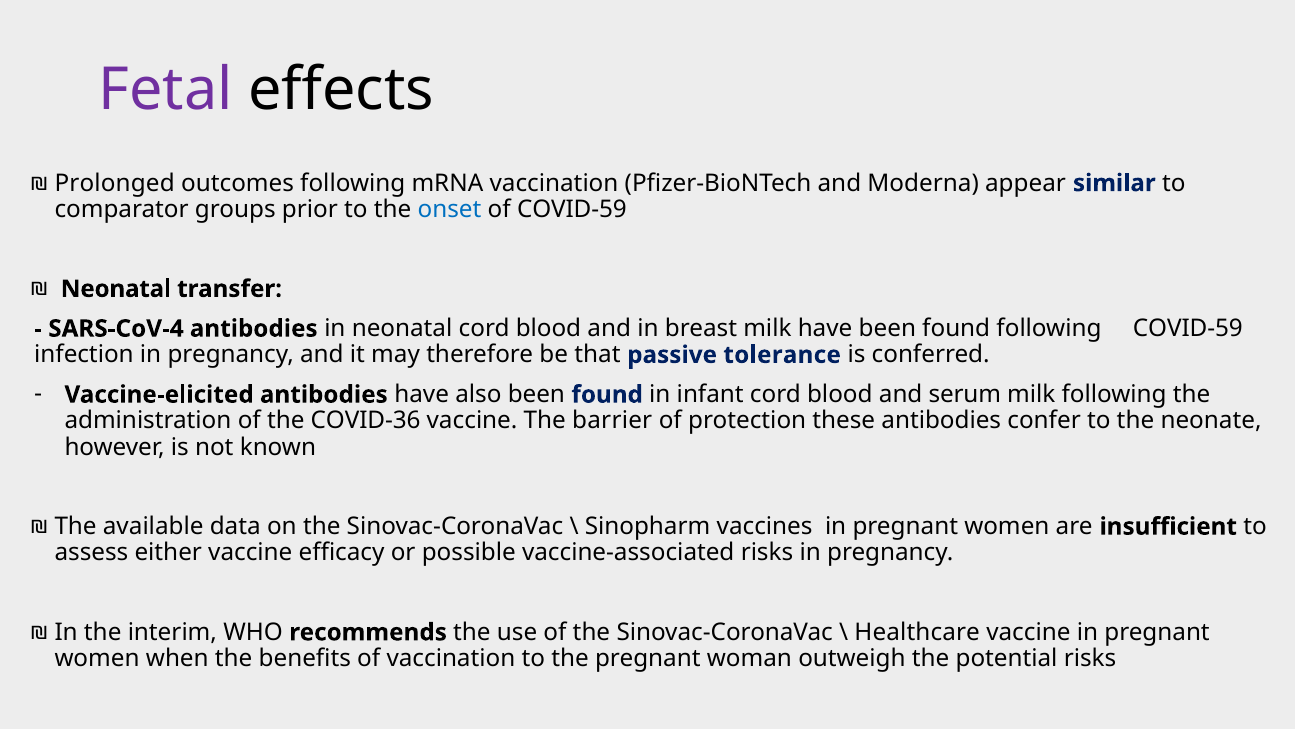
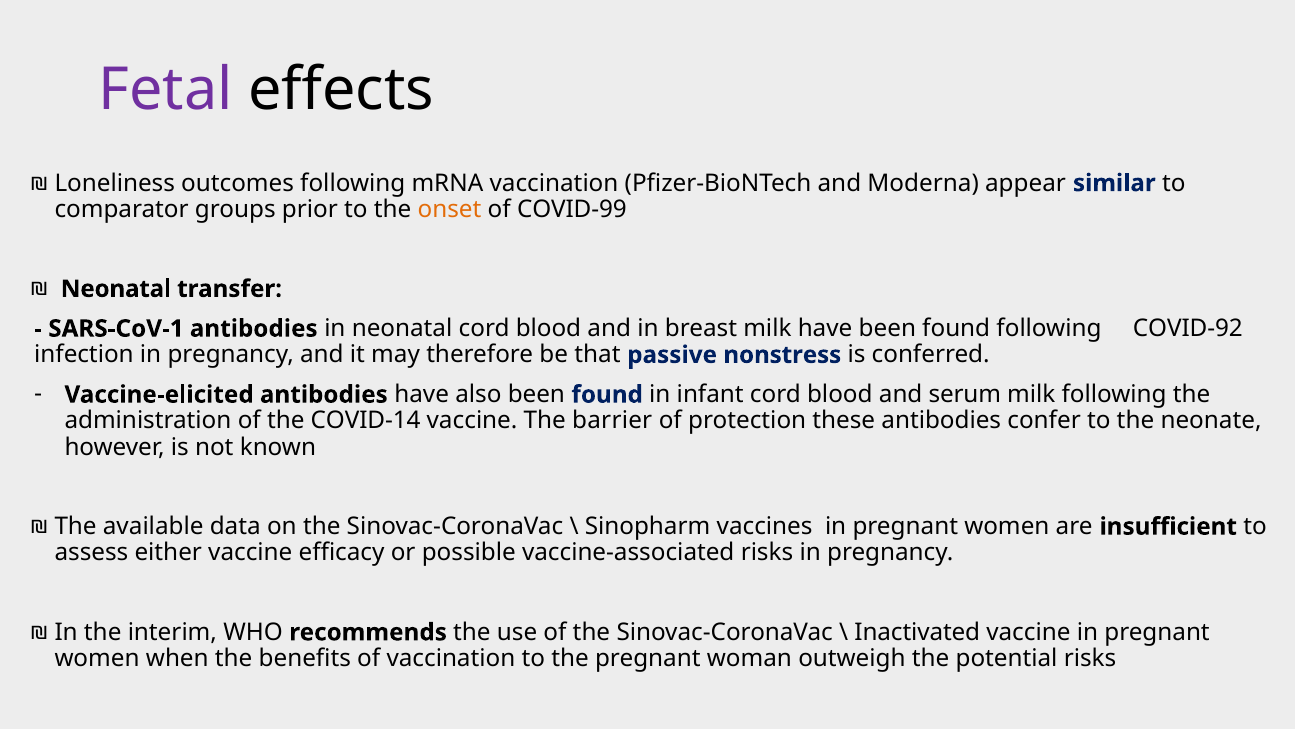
Prolonged: Prolonged -> Loneliness (115, 183)
onset colour: blue -> orange (450, 209)
of COVID-59: COVID-59 -> COVID-99 (572, 209)
SARS-CoV-4: SARS-CoV-4 -> SARS-CoV-1 (116, 328)
following COVID-59: COVID-59 -> COVID-92 (1188, 328)
tolerance: tolerance -> nonstress (782, 355)
COVID-36: COVID-36 -> COVID-14 (366, 421)
Healthcare: Healthcare -> Inactivated (917, 632)
